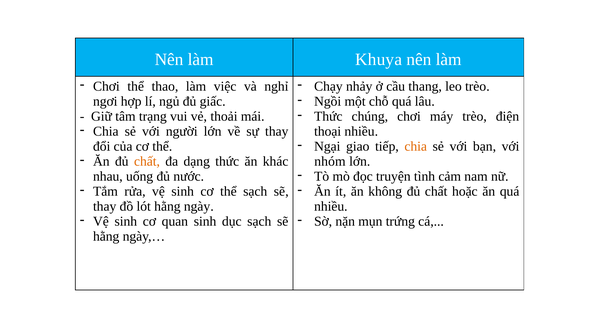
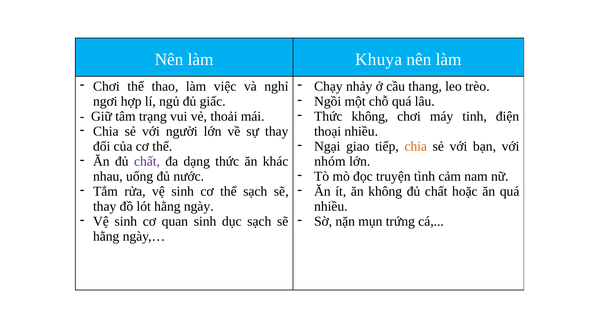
Thức chúng: chúng -> không (370, 116)
máy trèo: trèo -> tinh (475, 116)
chất colour: orange -> purple (147, 161)
